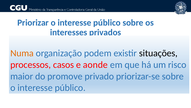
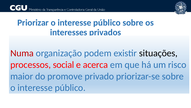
Numa colour: orange -> red (22, 53)
casos: casos -> social (64, 64)
aonde: aonde -> acerca (95, 64)
